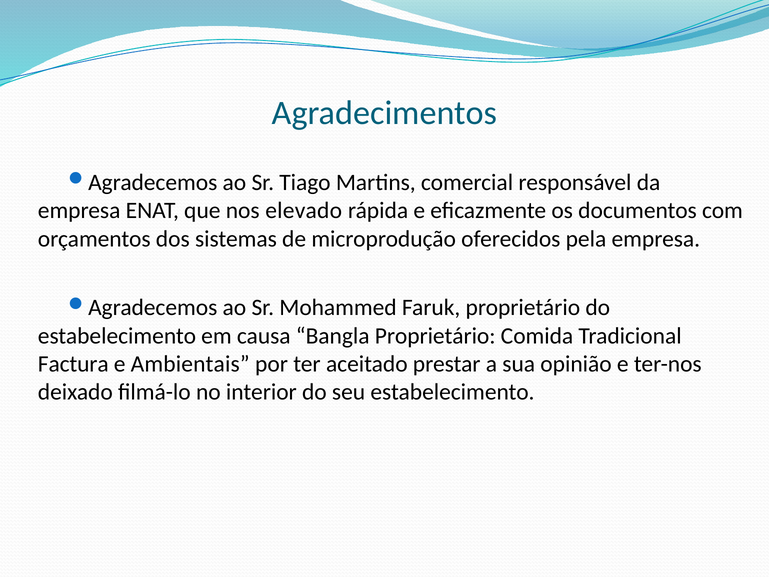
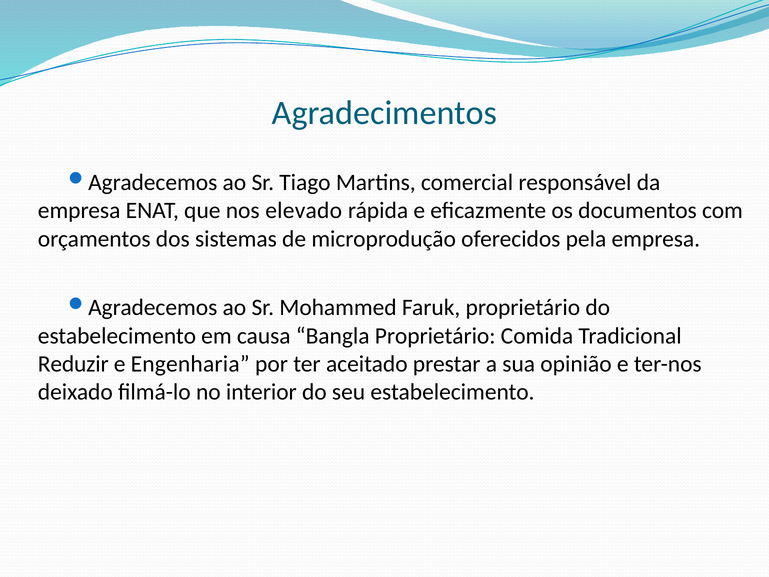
Factura: Factura -> Reduzir (73, 364)
Ambientais: Ambientais -> Engenharia (190, 364)
